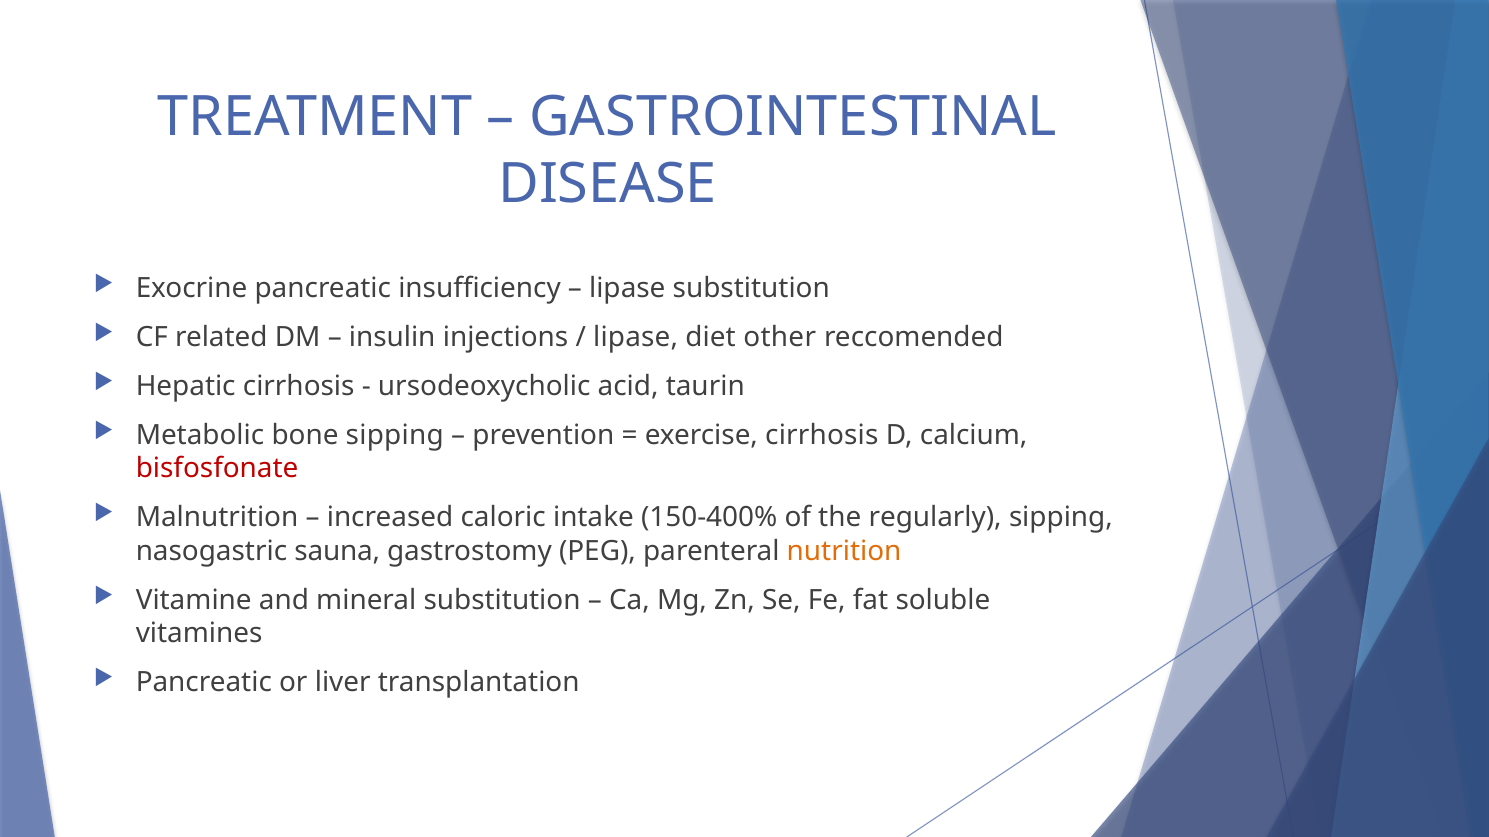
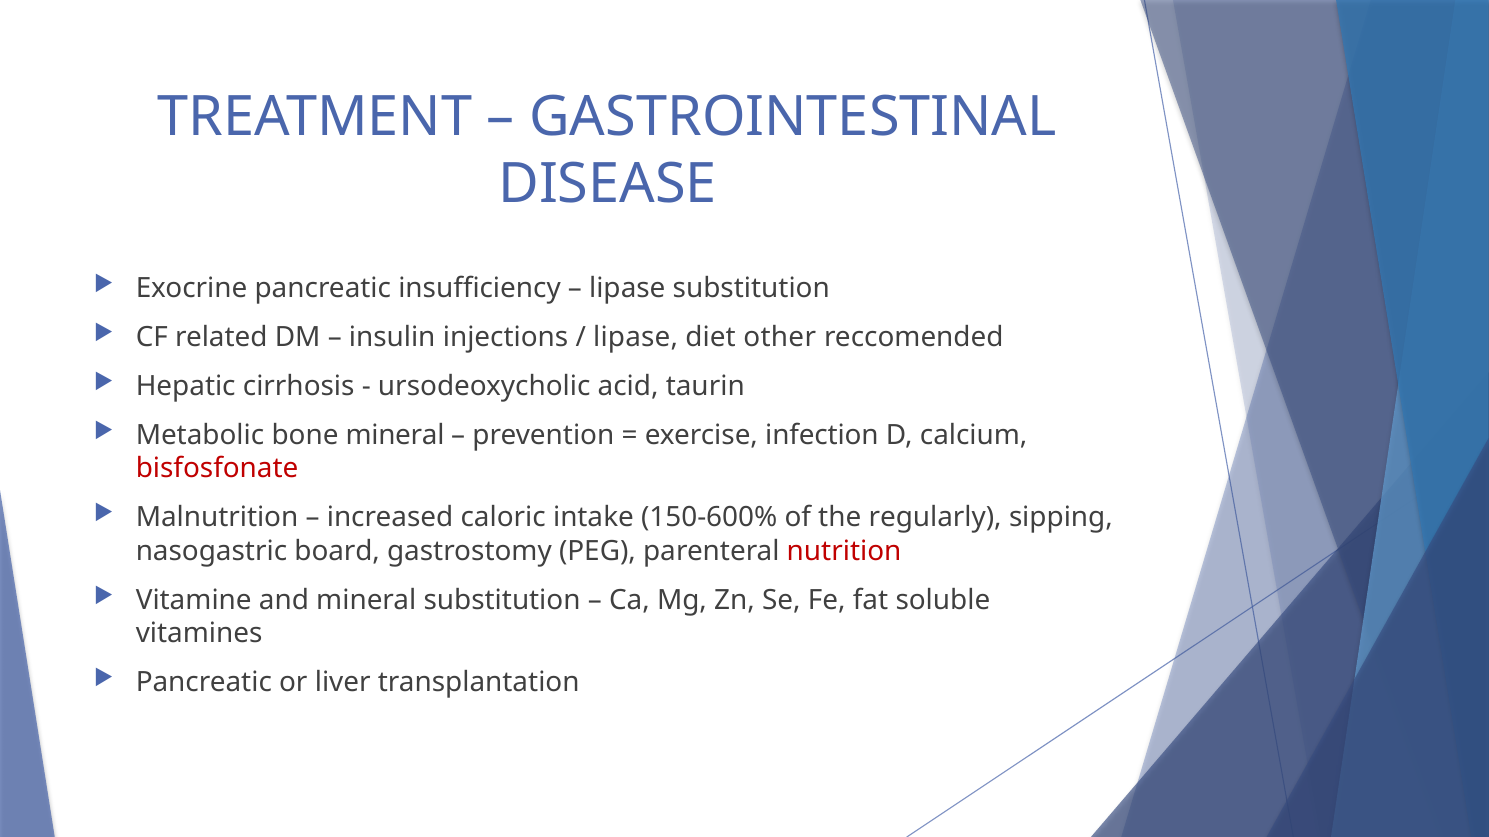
bone sipping: sipping -> mineral (395, 435)
exercise cirrhosis: cirrhosis -> infection (822, 435)
150-400%: 150-400% -> 150-600% (709, 518)
sauna: sauna -> board (337, 551)
nutrition colour: orange -> red (844, 551)
